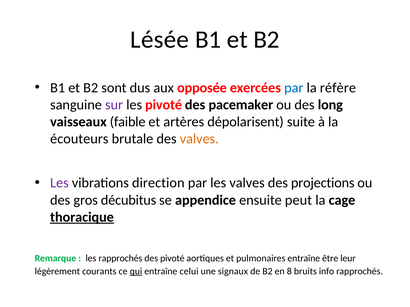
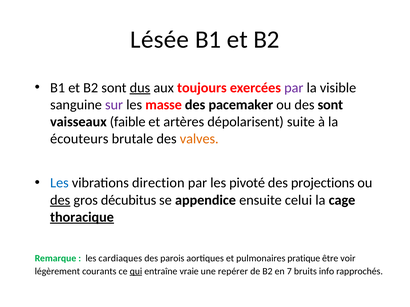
dus underline: none -> present (140, 88)
opposée: opposée -> toujours (202, 88)
par colour: blue -> purple (294, 88)
réfère: réfère -> visible (338, 88)
les pivoté: pivoté -> masse (164, 105)
des long: long -> sont (330, 105)
Les colour: purple -> blue (59, 183)
les valves: valves -> pivoté (247, 183)
des underline: none -> present (60, 200)
peut: peut -> celui (299, 200)
les rapprochés: rapprochés -> cardiaques (120, 259)
des pivoté: pivoté -> parois (172, 259)
pulmonaires entraîne: entraîne -> pratique (304, 259)
leur: leur -> voir (348, 259)
celui: celui -> vraie (189, 272)
signaux: signaux -> repérer (233, 272)
8: 8 -> 7 (289, 272)
